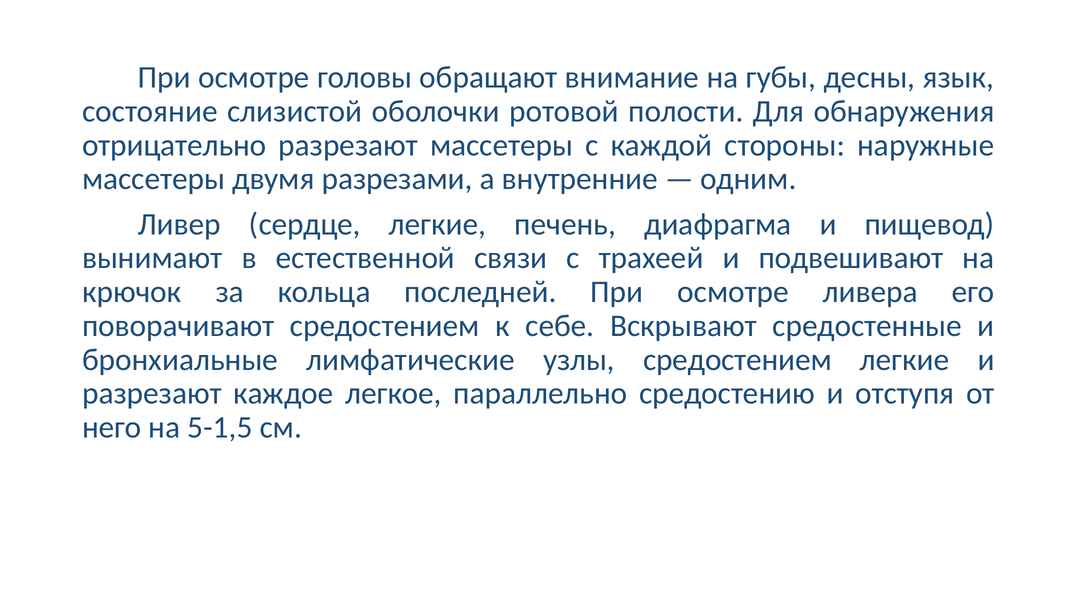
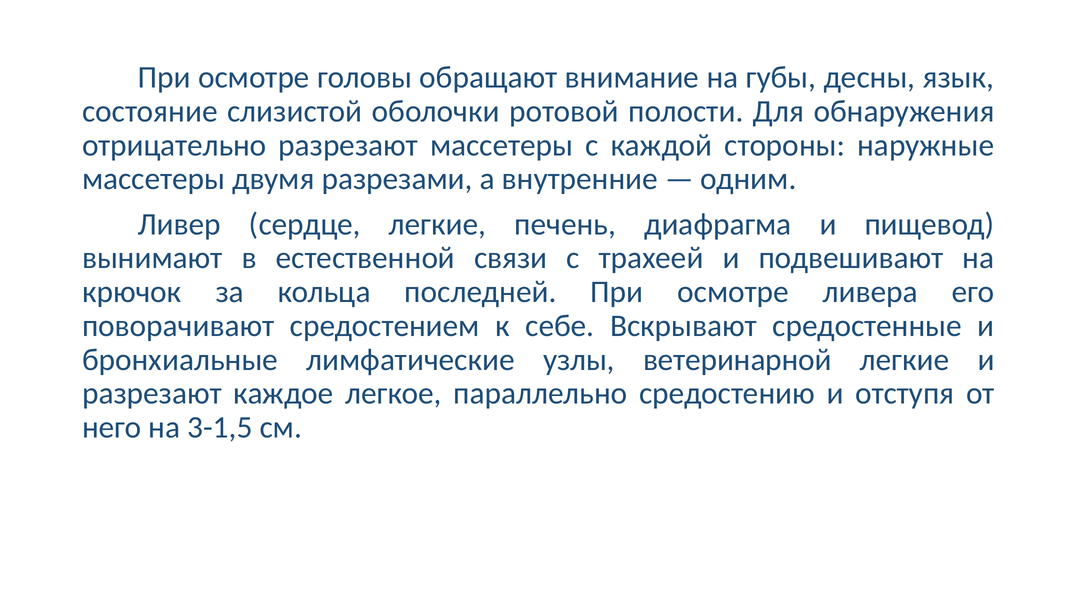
узлы средостением: средостением -> ветеринарной (737, 360)
5-1,5: 5-1,5 -> 3-1,5 (220, 427)
